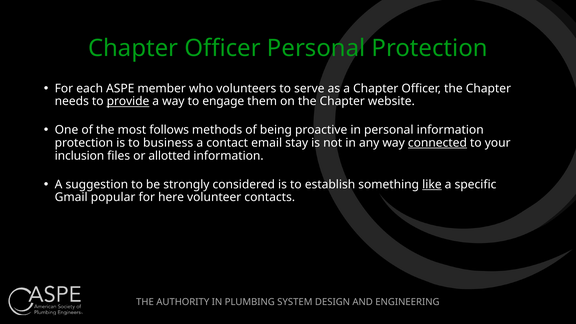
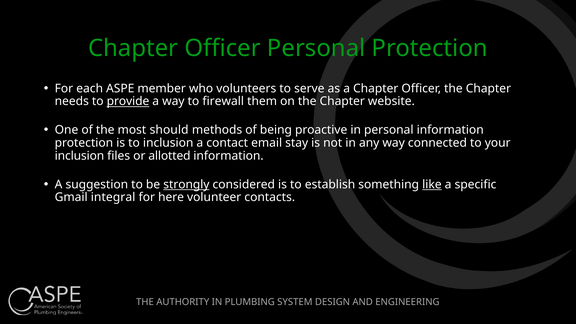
engage: engage -> firewall (223, 101)
follows: follows -> should (169, 130)
to business: business -> inclusion (168, 143)
connected underline: present -> none (437, 143)
strongly underline: none -> present (186, 184)
popular: popular -> integral (113, 197)
